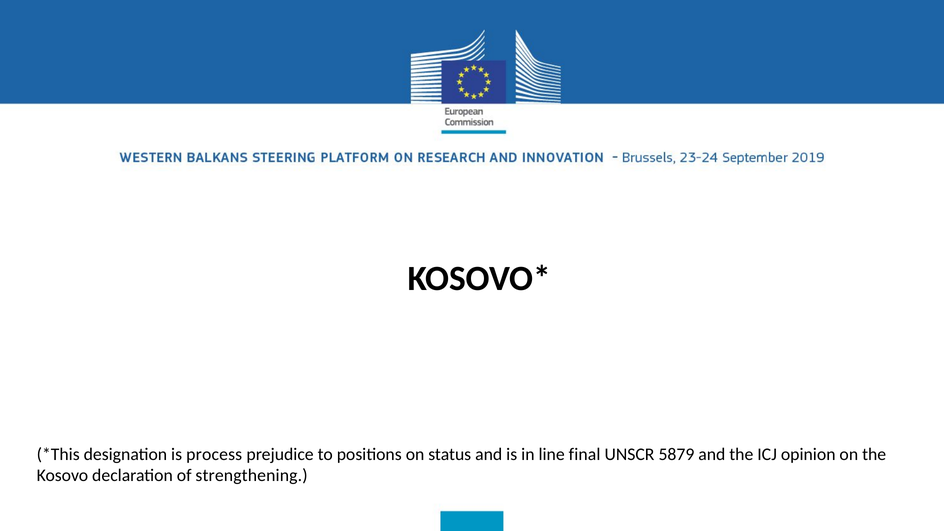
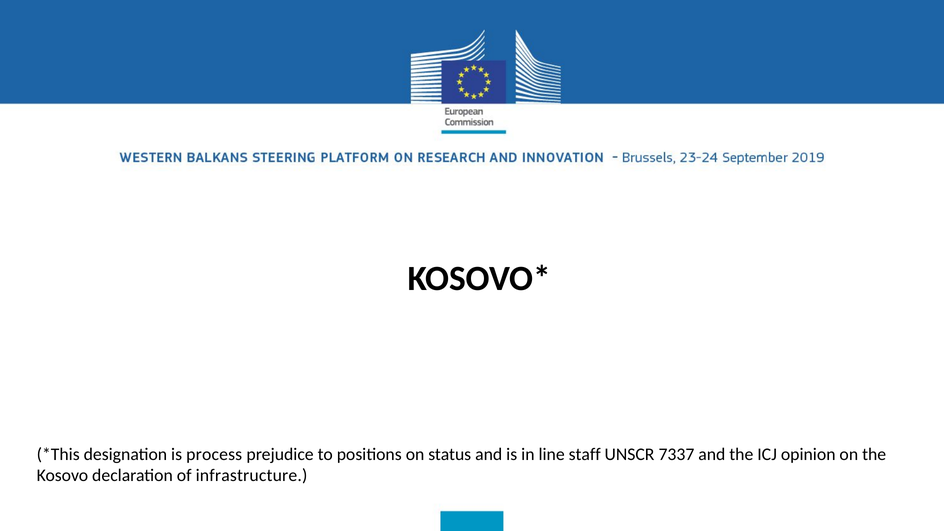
final: final -> staff (585, 454)
5879: 5879 -> 7337 (676, 454)
strengthening: strengthening -> infrastructure (252, 476)
